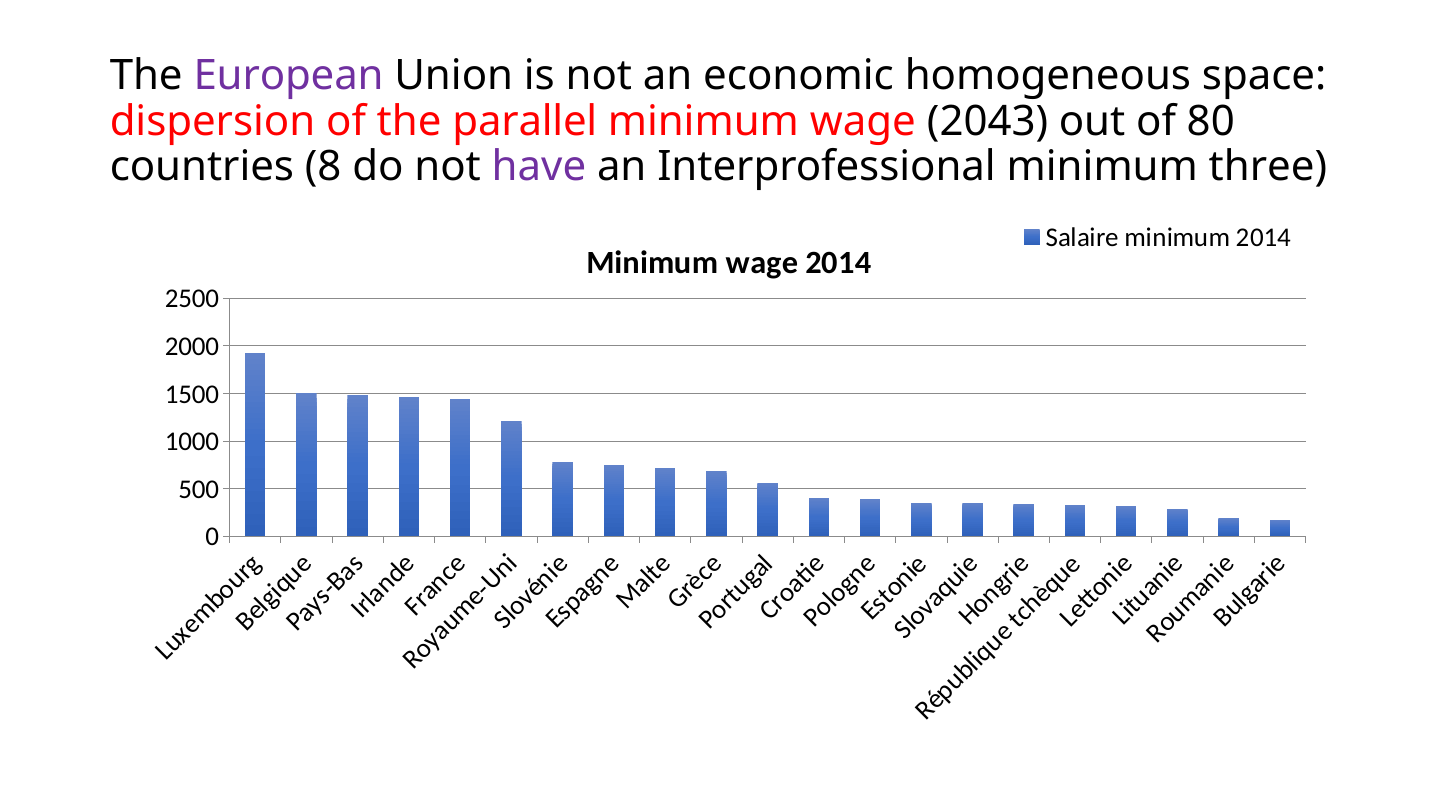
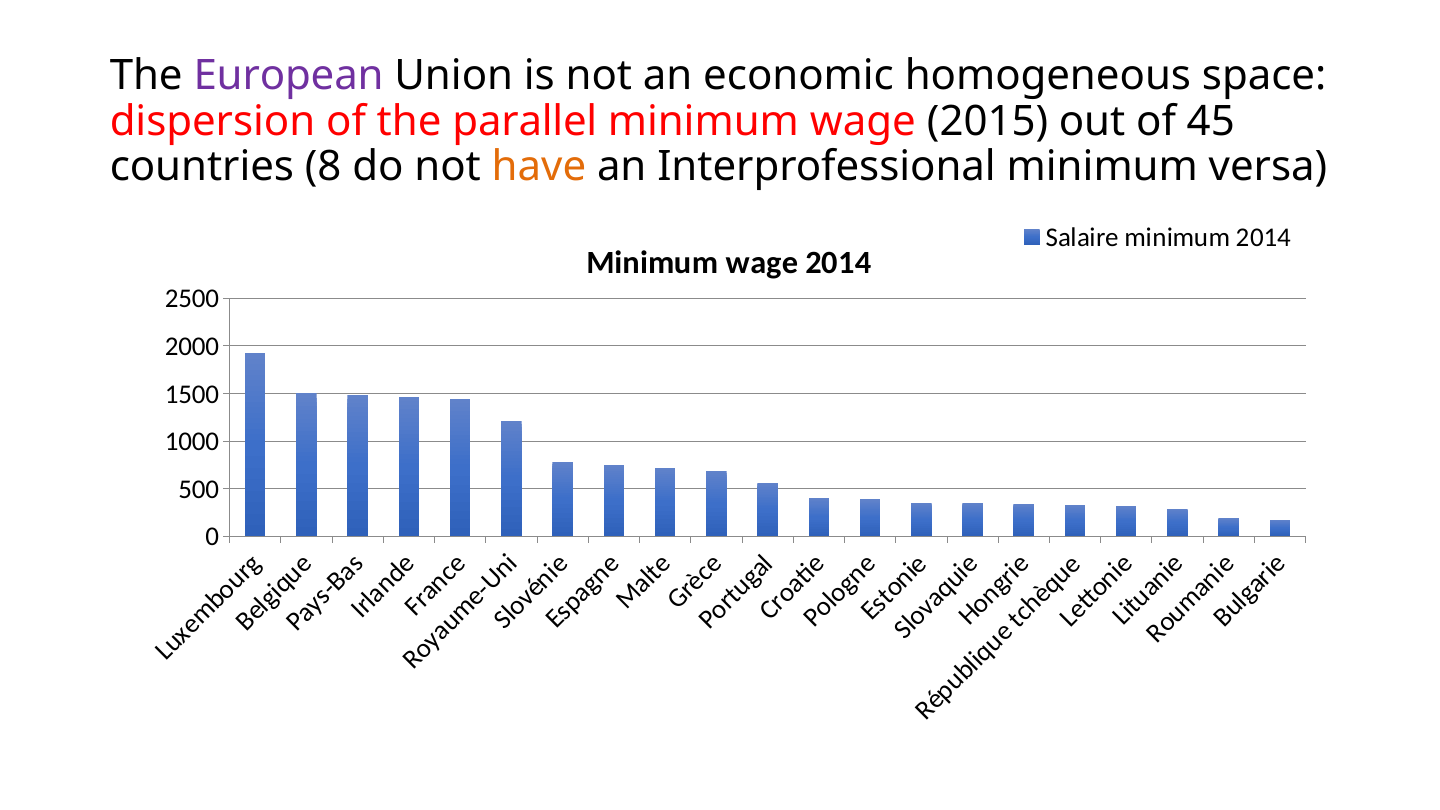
2043: 2043 -> 2015 (988, 121)
80: 80 -> 45 (1211, 121)
have colour: purple -> orange (539, 167)
three: three -> versa (1268, 167)
